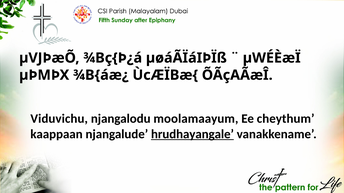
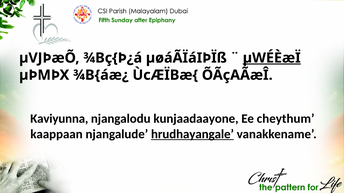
µWÉÈæÏ underline: none -> present (272, 58)
Viduvichu: Viduvichu -> Kaviyunna (59, 119)
moolamaayum: moolamaayum -> kunjaadaayone (196, 119)
